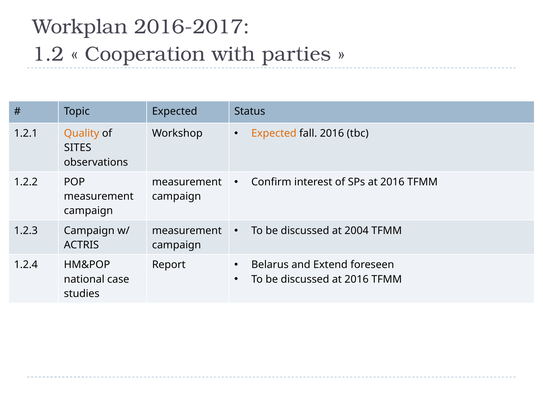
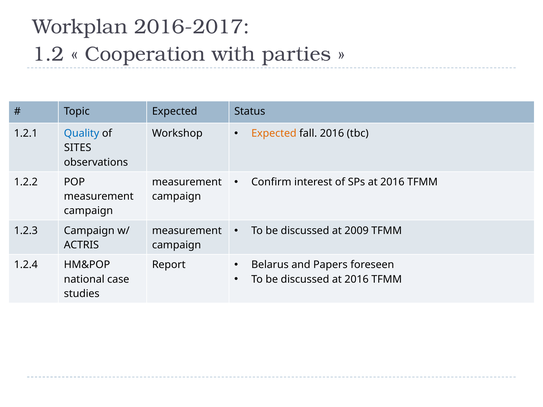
Quality colour: orange -> blue (82, 134)
2004: 2004 -> 2009 (357, 231)
Extend: Extend -> Papers (330, 265)
